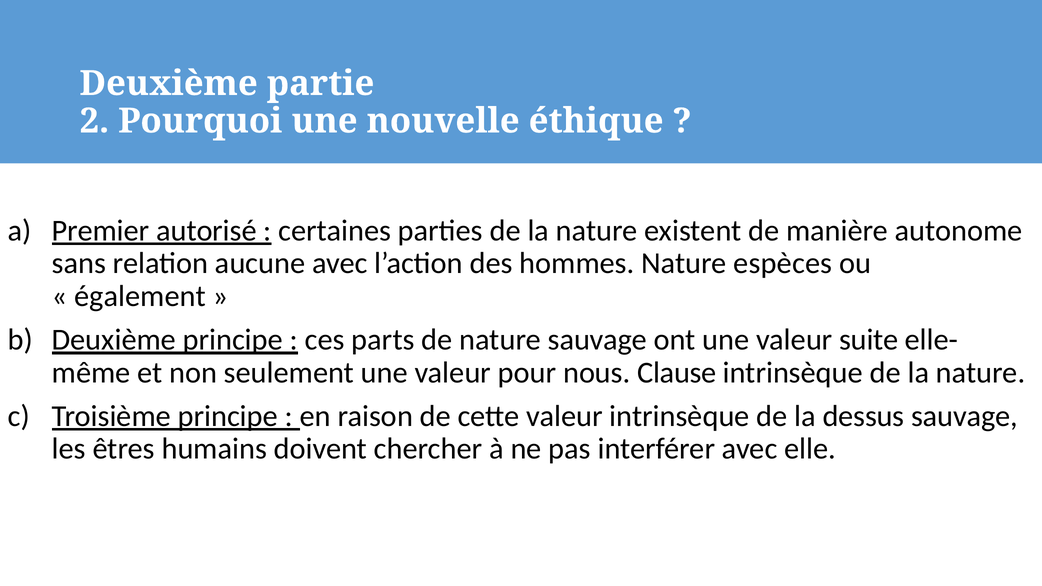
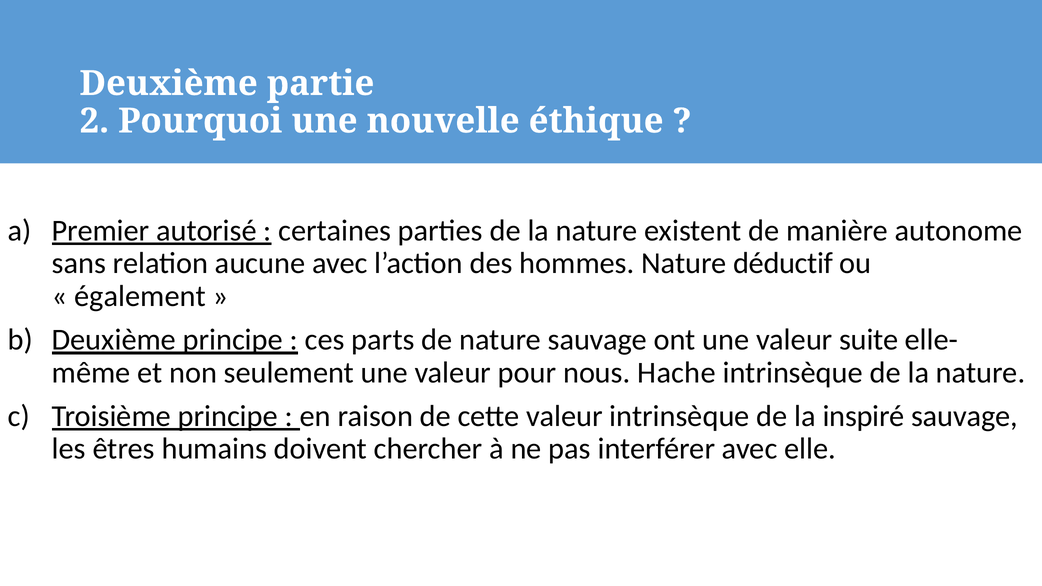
espèces: espèces -> déductif (783, 263)
Clause: Clause -> Hache (677, 373)
dessus: dessus -> inspiré (864, 416)
